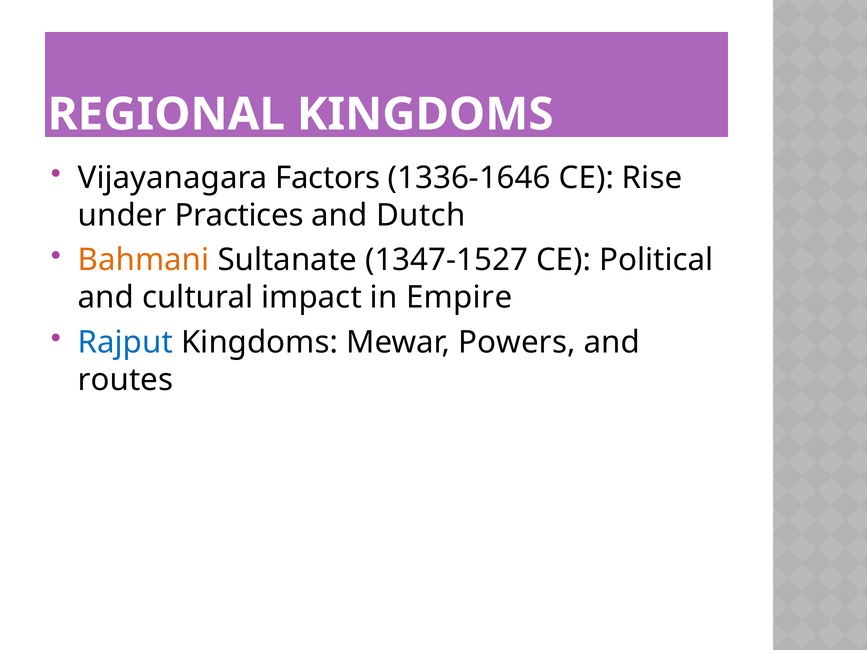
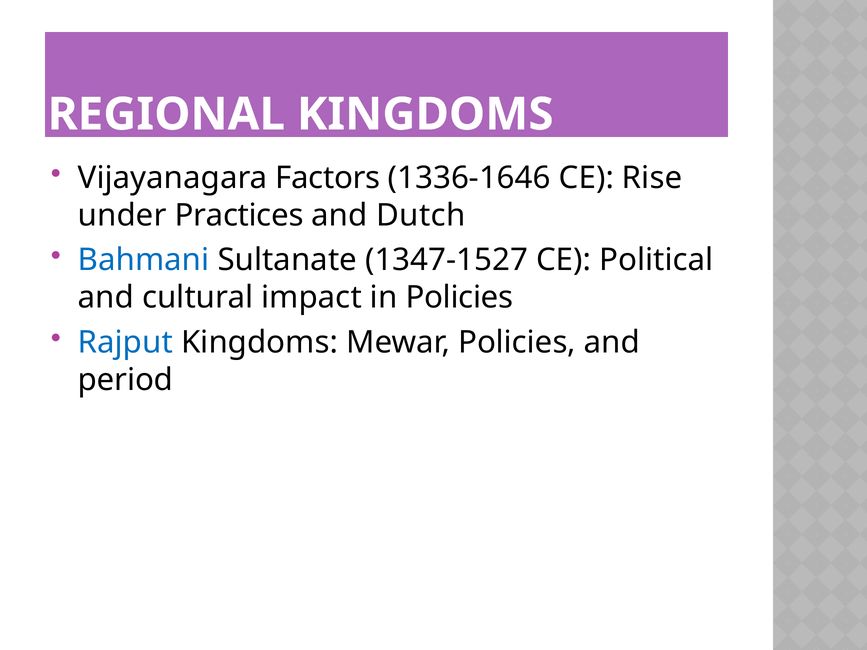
Bahmani colour: orange -> blue (144, 260)
in Empire: Empire -> Policies (459, 298)
Mewar Powers: Powers -> Policies (517, 343)
routes: routes -> period (126, 380)
